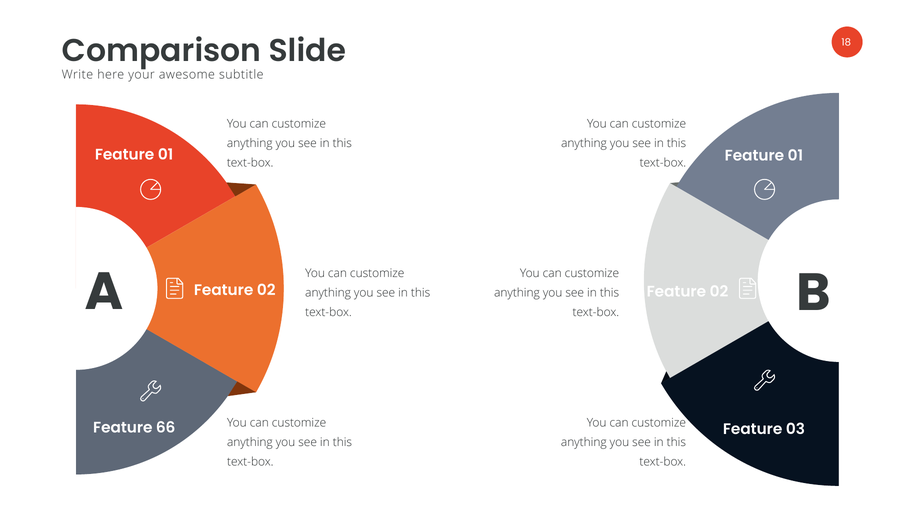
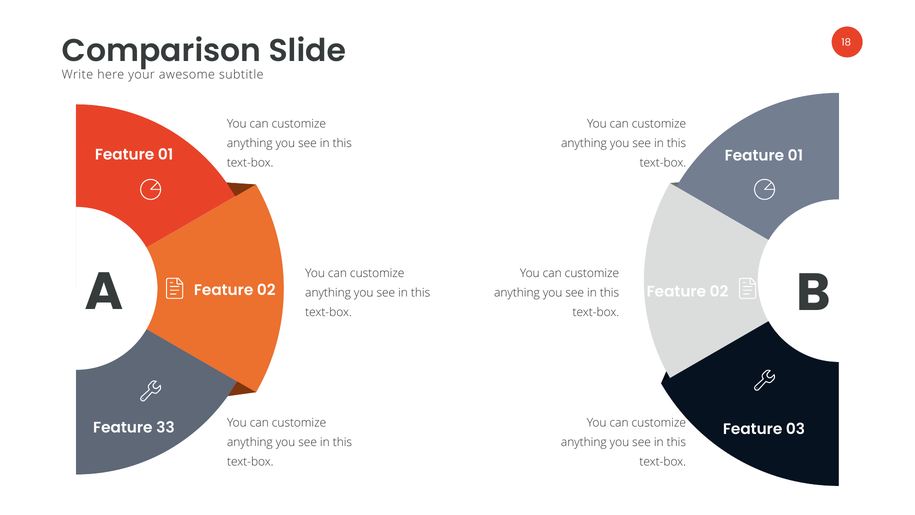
66: 66 -> 33 (166, 428)
